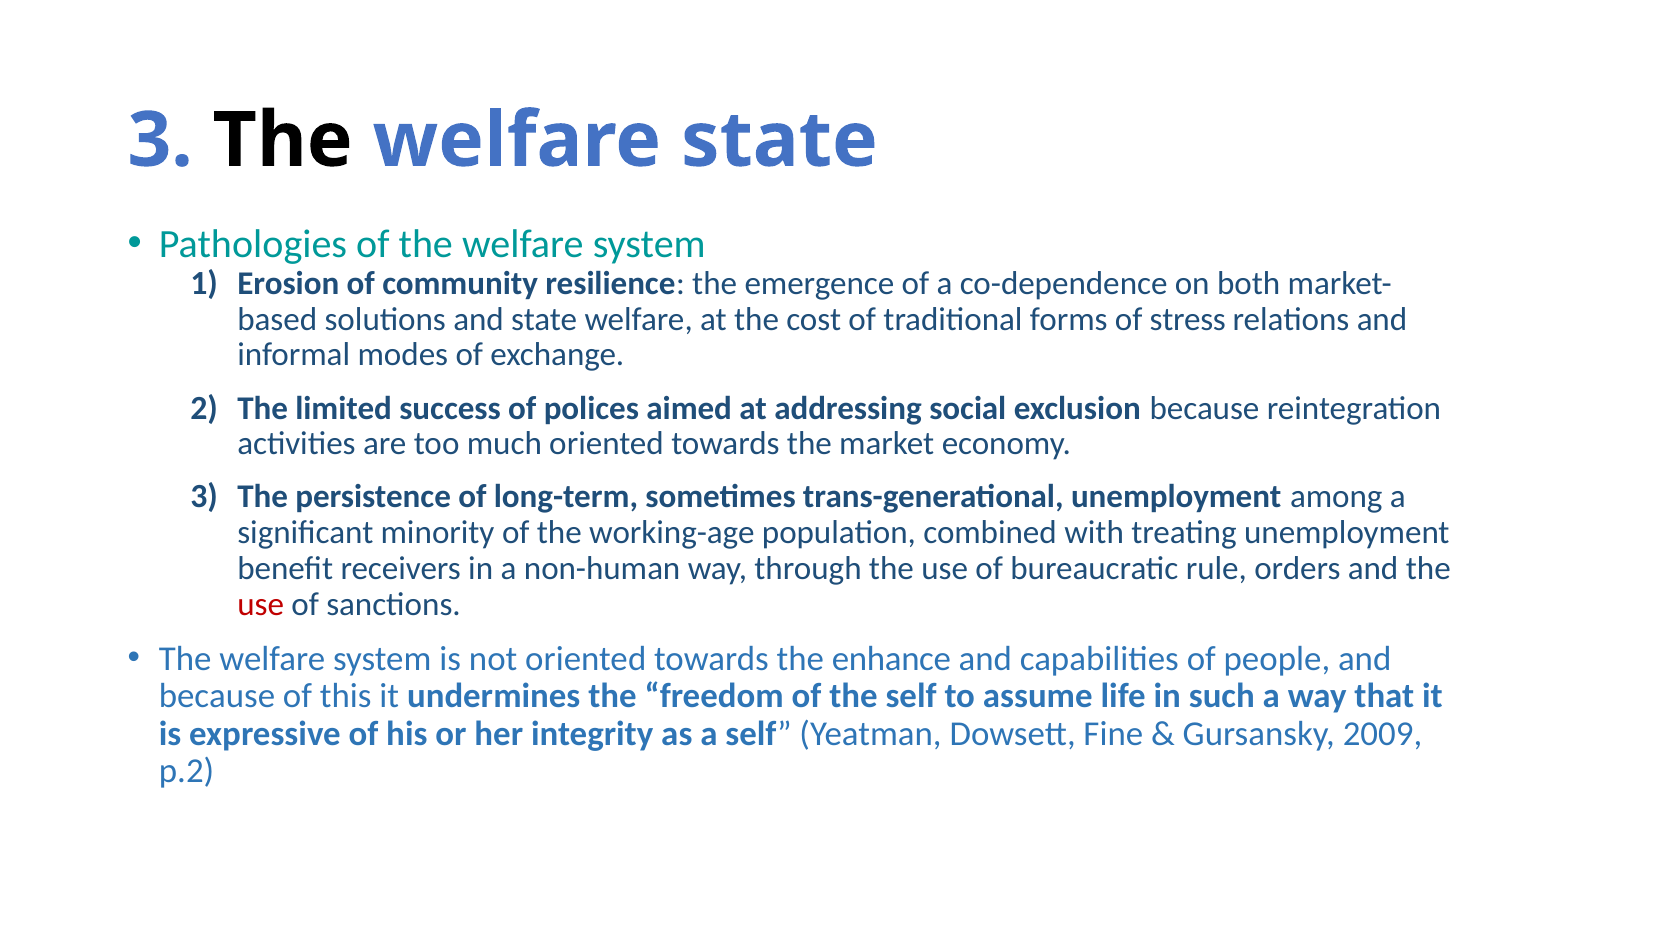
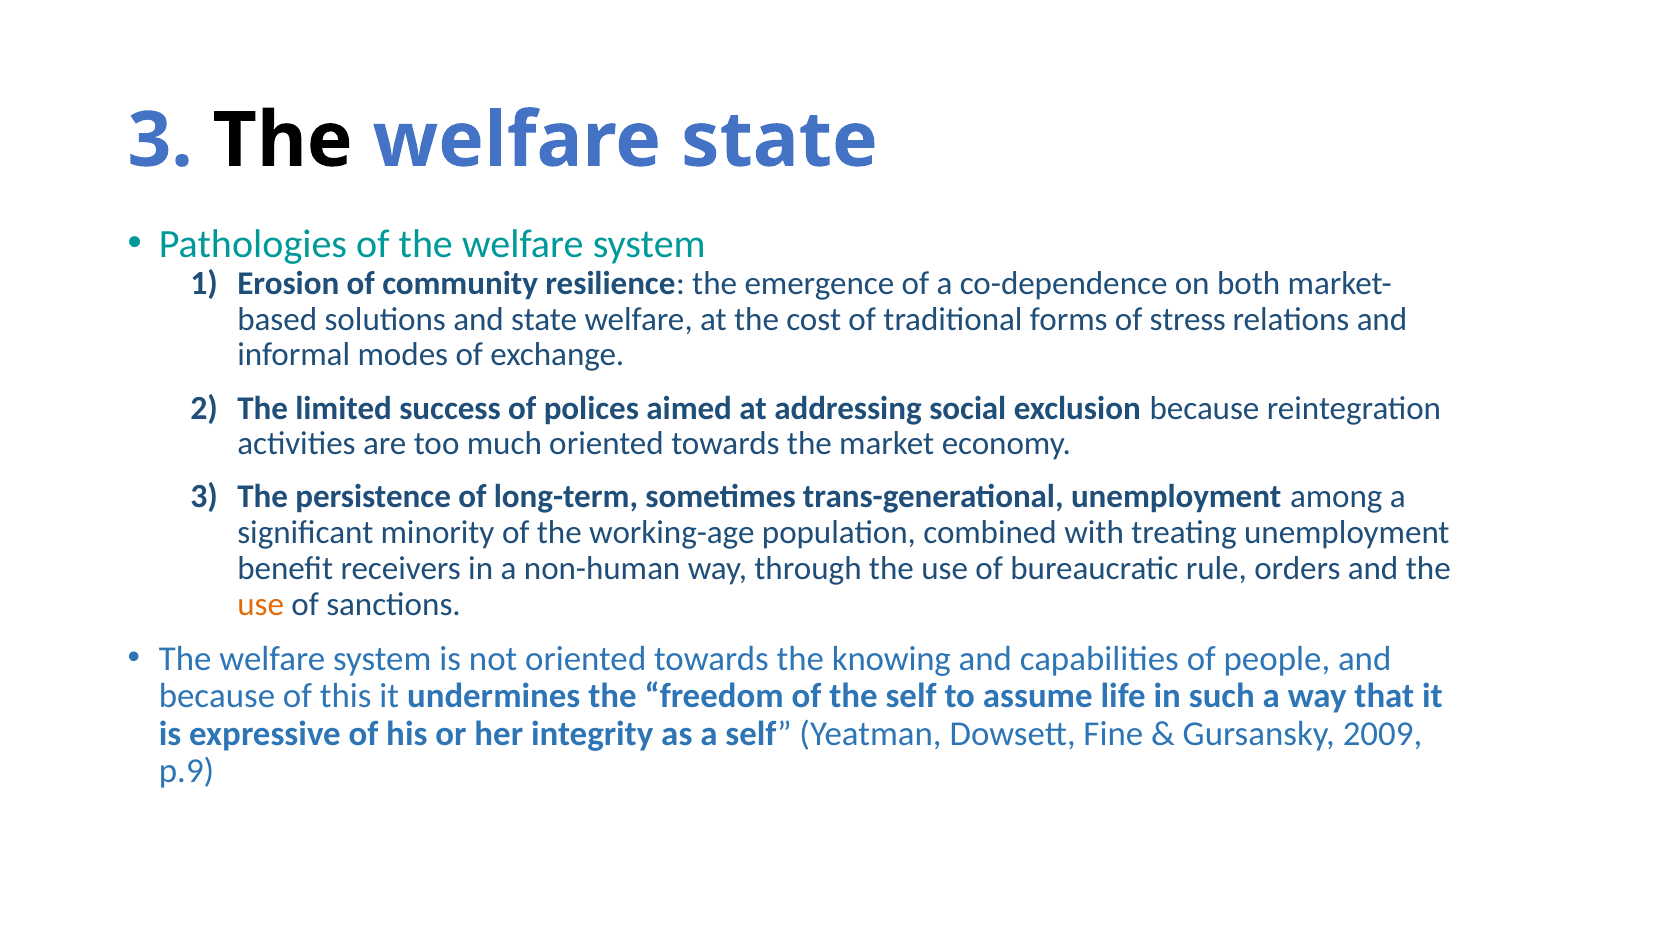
use colour: red -> orange (261, 604)
enhance: enhance -> knowing (891, 659)
p.2: p.2 -> p.9 (187, 771)
